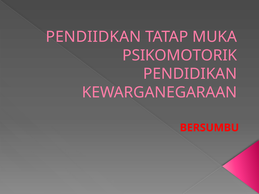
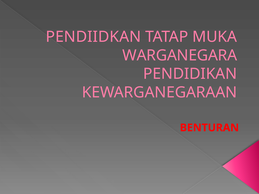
PSIKOMOTORIK: PSIKOMOTORIK -> WARGANEGARA (180, 55)
BERSUMBU: BERSUMBU -> BENTURAN (209, 128)
